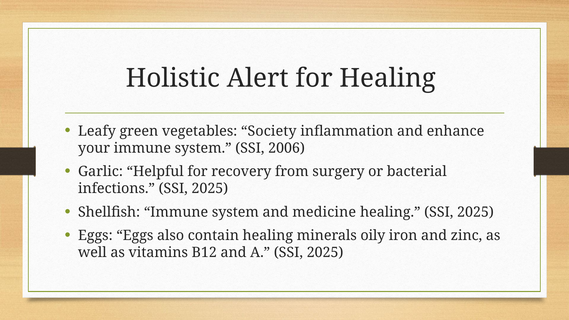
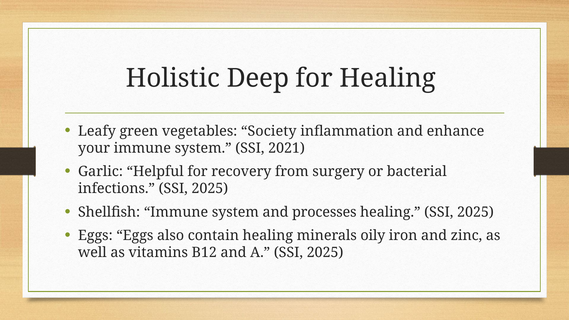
Alert: Alert -> Deep (258, 78)
2006: 2006 -> 2021 (286, 148)
medicine: medicine -> processes (324, 212)
